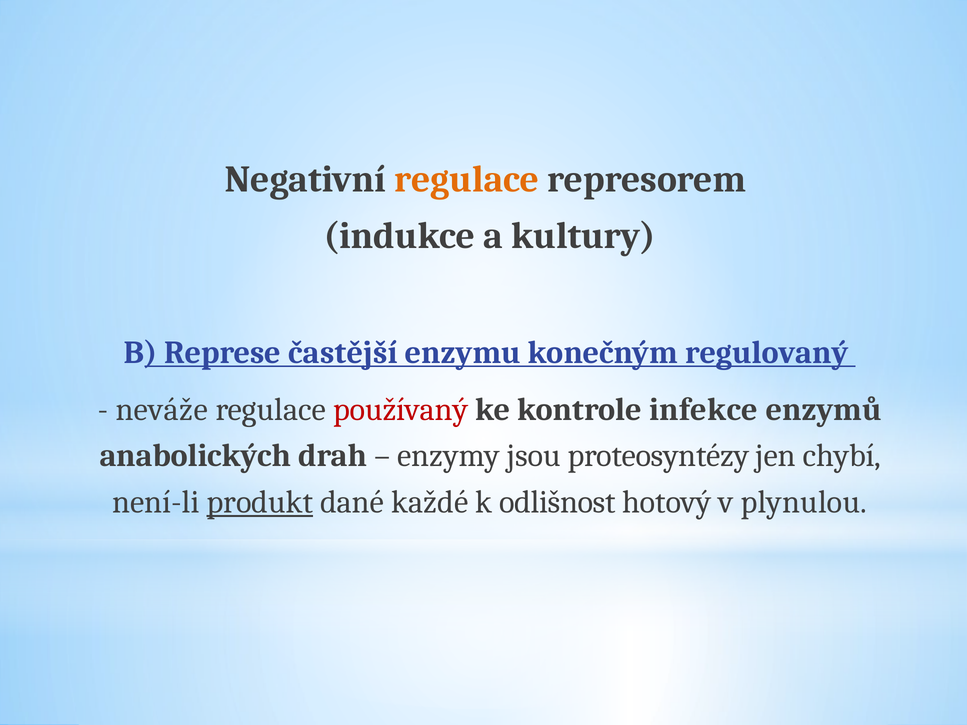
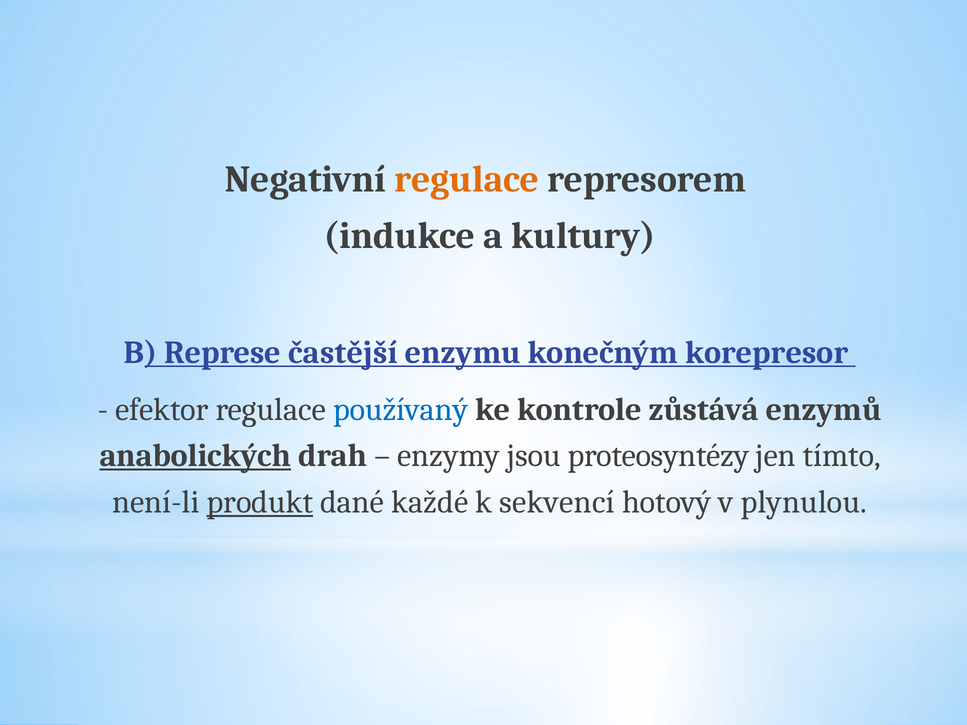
regulovaný: regulovaný -> korepresor (767, 353)
neváže: neváže -> efektor (162, 410)
používaný colour: red -> blue (401, 410)
infekce: infekce -> zůstává (704, 410)
anabolických underline: none -> present (195, 456)
chybí: chybí -> tímto (842, 456)
odlišnost: odlišnost -> sekvencí (557, 502)
